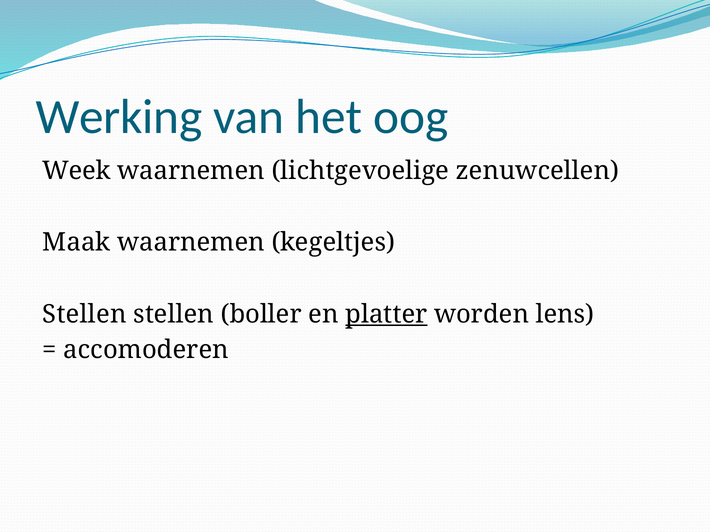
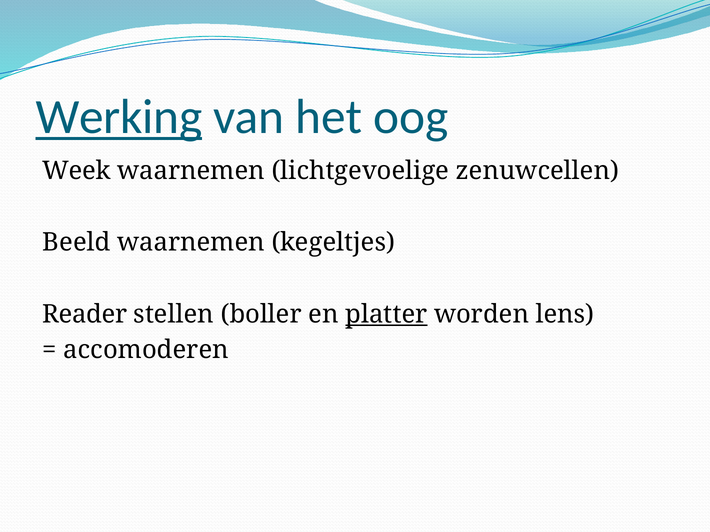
Werking underline: none -> present (119, 117)
Maak: Maak -> Beeld (76, 243)
Stellen: Stellen -> Reader (85, 314)
